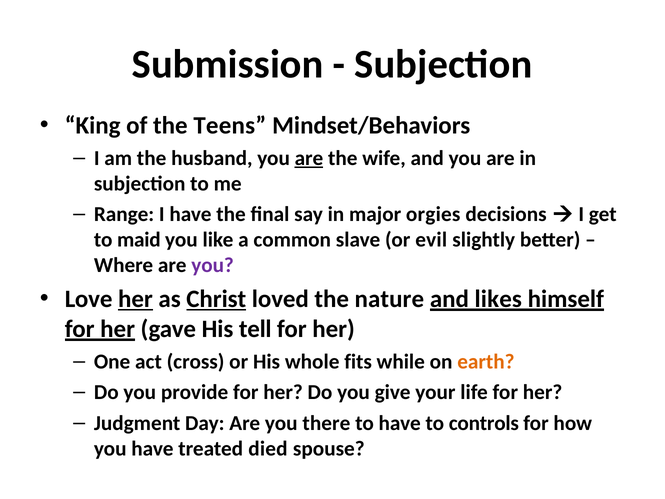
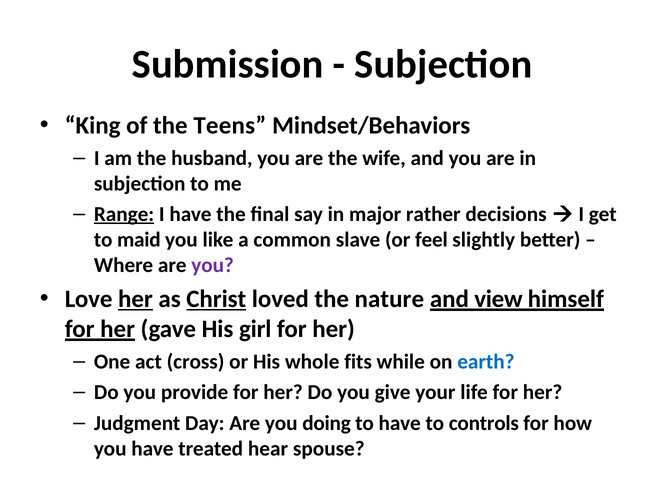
are underline: present -> none (309, 158)
Range underline: none -> present (124, 214)
orgies: orgies -> rather (433, 214)
evil: evil -> feel (431, 240)
likes: likes -> view (498, 299)
tell: tell -> girl (255, 329)
earth colour: orange -> blue (486, 362)
there: there -> doing (327, 423)
died: died -> hear (268, 448)
